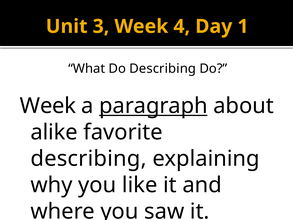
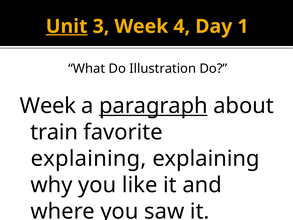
Unit underline: none -> present (67, 26)
Do Describing: Describing -> Illustration (163, 69)
alike: alike -> train (54, 132)
describing: describing -> explaining (89, 159)
